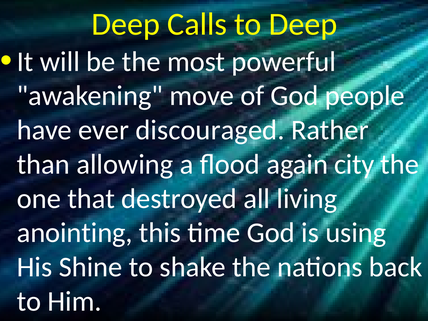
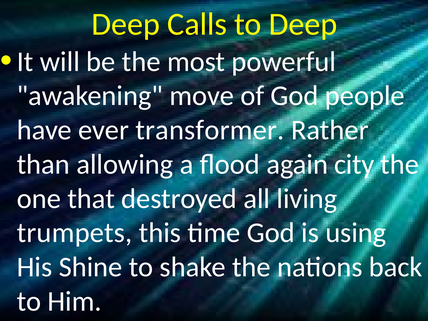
discouraged: discouraged -> transformer (210, 130)
anointing: anointing -> trumpets (75, 233)
